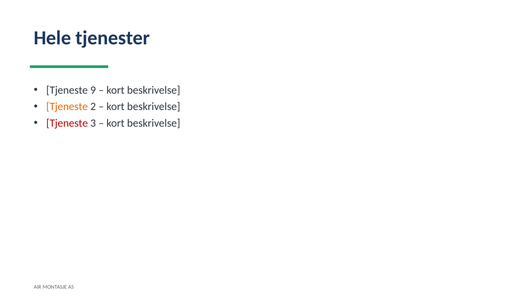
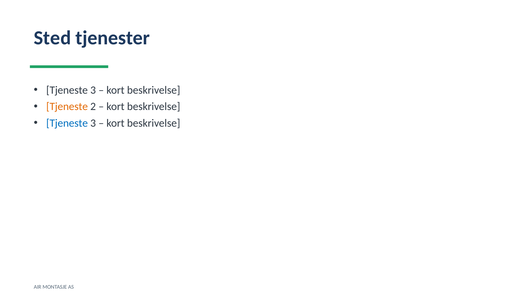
Hele: Hele -> Sted (52, 38)
9: 9 -> 3 (93, 90)
Tjeneste colour: red -> blue (67, 123)
